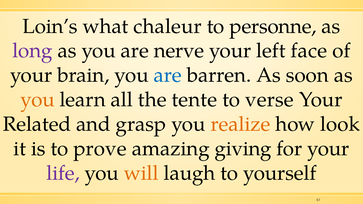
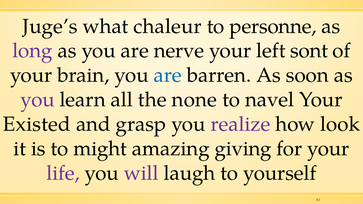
Loin’s: Loin’s -> Juge’s (50, 26)
face: face -> sont (309, 51)
you colour: orange -> purple (38, 100)
tente: tente -> none (194, 100)
verse: verse -> navel (270, 100)
Related: Related -> Existed (37, 124)
realize colour: orange -> purple (240, 124)
prove: prove -> might (100, 149)
will colour: orange -> purple (141, 173)
